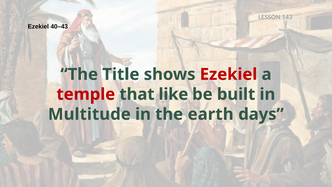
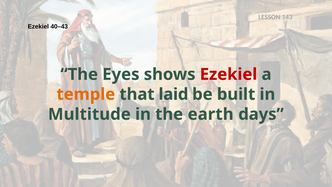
Title: Title -> Eyes (121, 74)
temple colour: red -> orange (86, 94)
like: like -> laid (173, 94)
